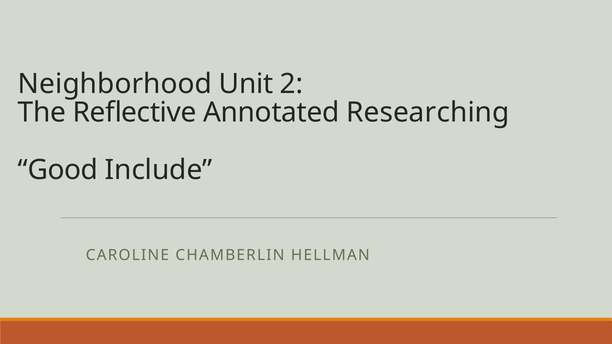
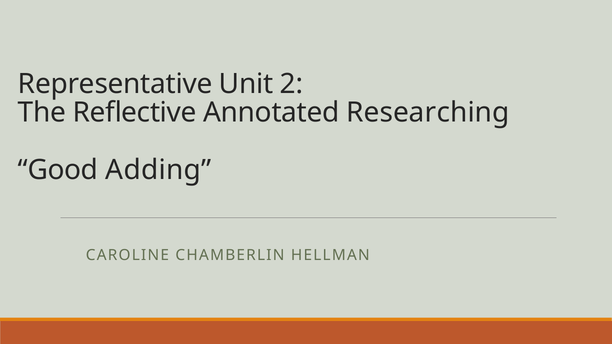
Neighborhood: Neighborhood -> Representative (115, 84)
Include: Include -> Adding (158, 170)
